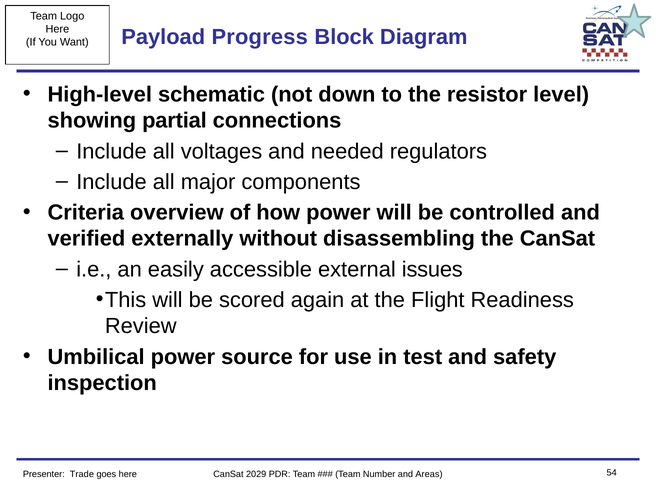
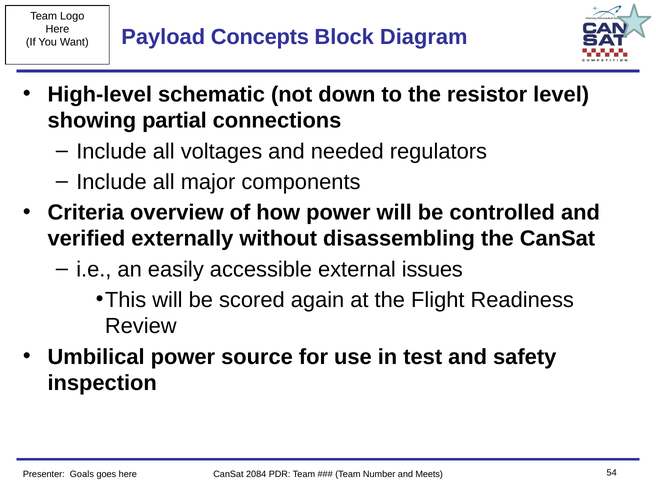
Progress: Progress -> Concepts (260, 37)
Trade: Trade -> Goals (82, 474)
2029: 2029 -> 2084 (256, 474)
Areas: Areas -> Meets (429, 474)
